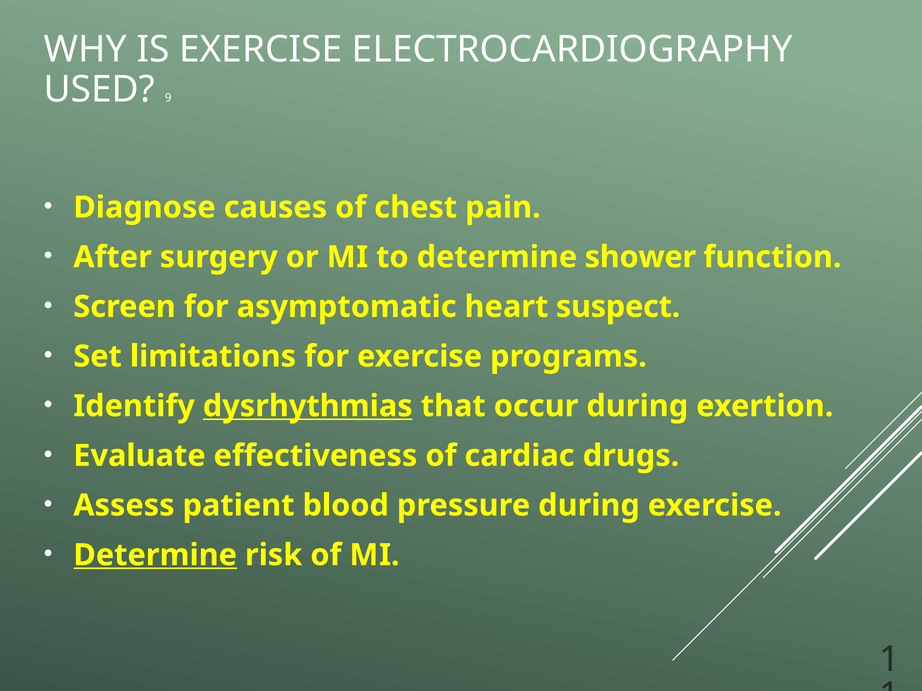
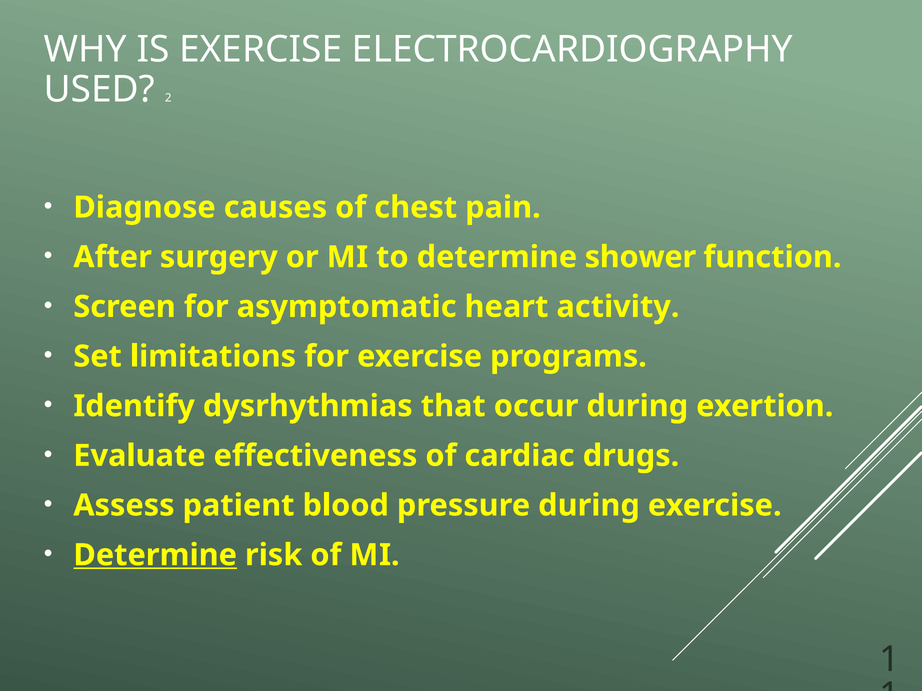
9: 9 -> 2 (168, 98)
suspect: suspect -> activity (618, 307)
dysrhythmias underline: present -> none (308, 406)
